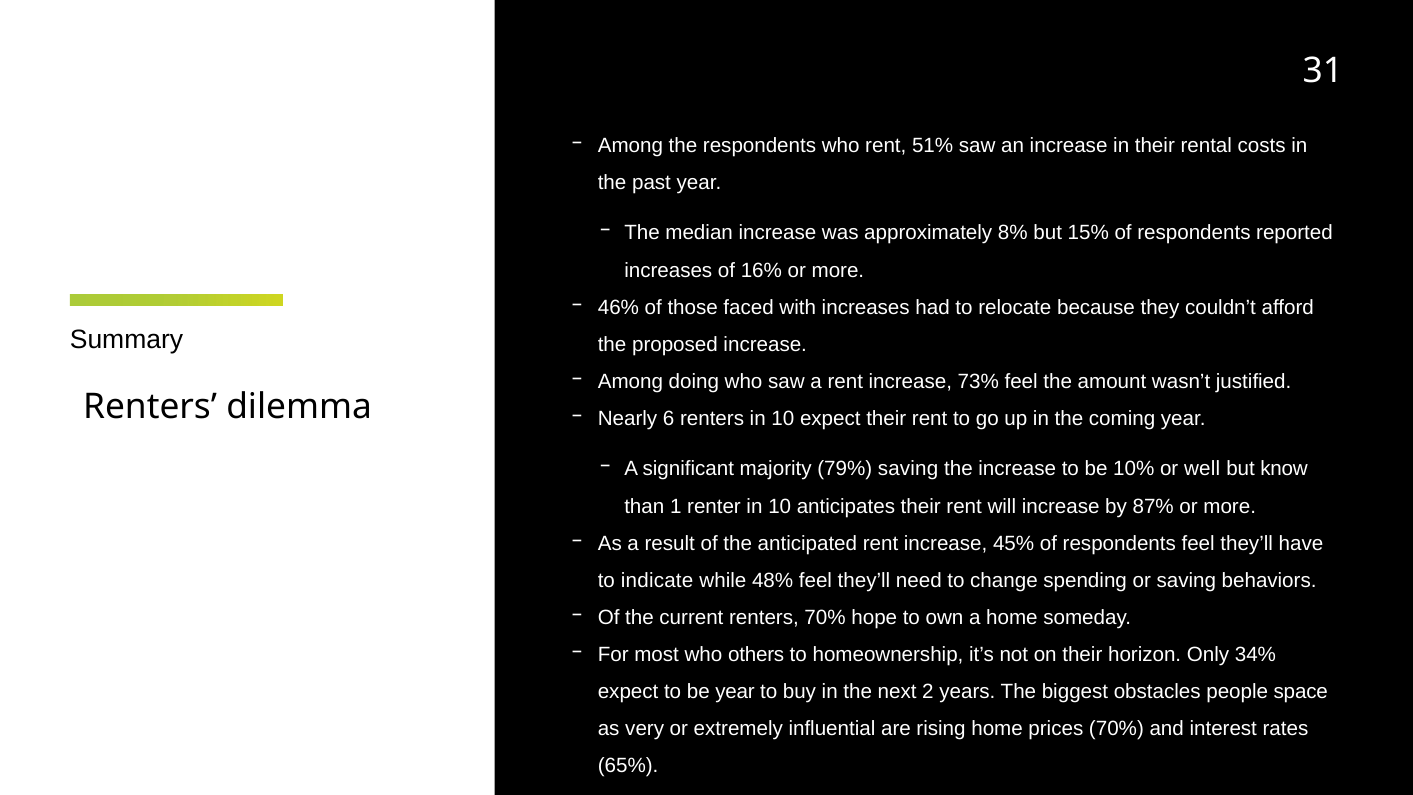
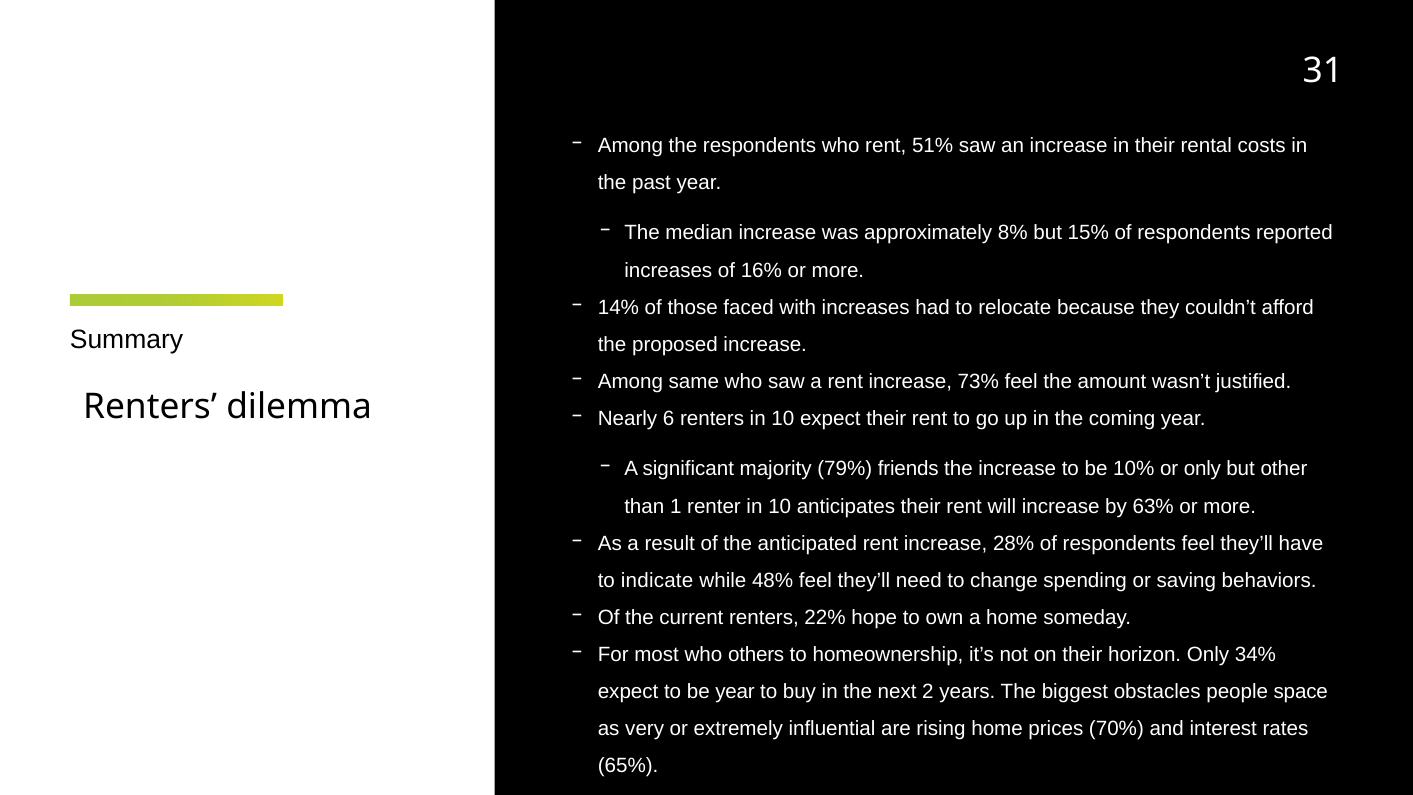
46%: 46% -> 14% (618, 307)
doing: doing -> same (694, 382)
79% saving: saving -> friends (908, 469)
or well: well -> only (1202, 469)
know: know -> other (1284, 469)
87%: 87% -> 63% (1153, 506)
45%: 45% -> 28% (1014, 543)
renters 70%: 70% -> 22% (825, 617)
